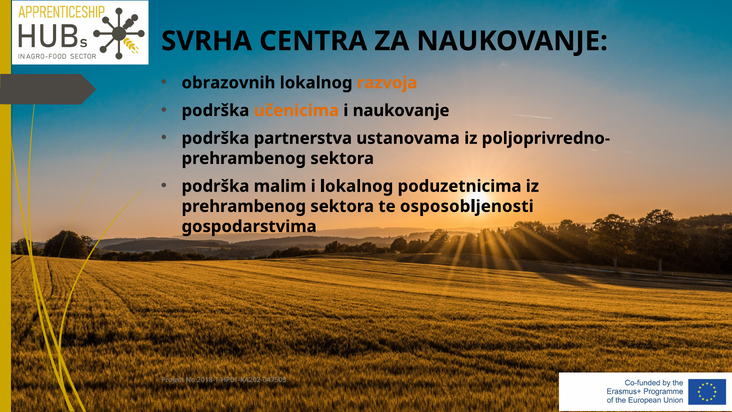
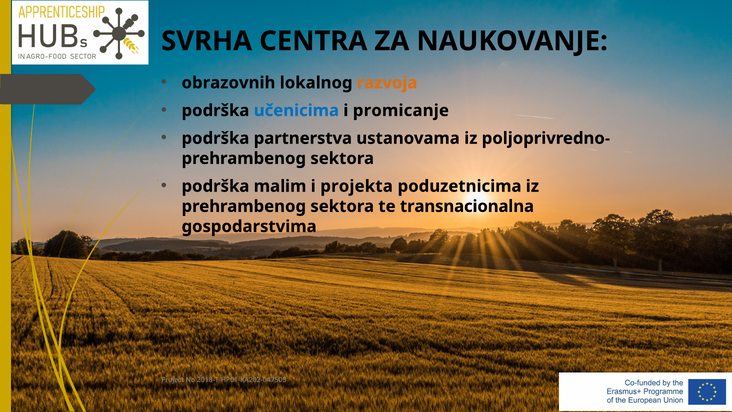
učenicima colour: orange -> blue (296, 110)
i naukovanje: naukovanje -> promicanje (401, 110)
i lokalnog: lokalnog -> projekta (357, 186)
osposobljenosti: osposobljenosti -> transnacionalna (467, 206)
